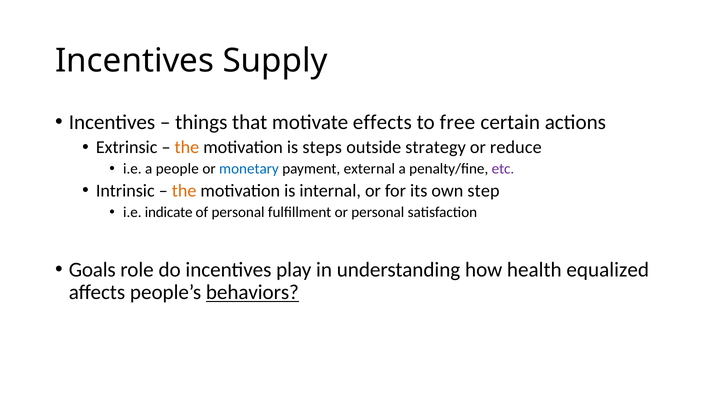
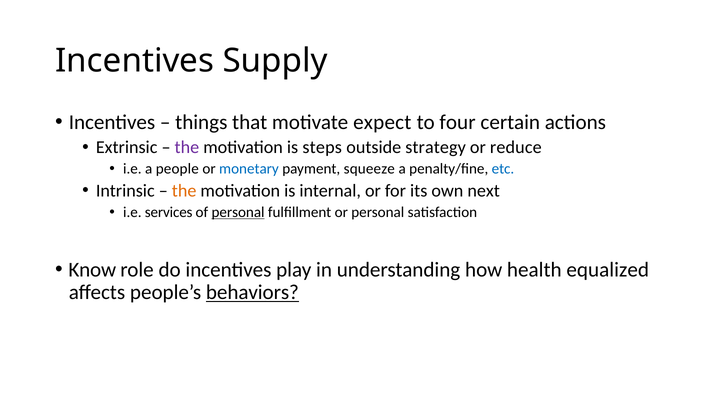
effects: effects -> expect (382, 122)
free: free -> four (458, 122)
the colour: orange -> purple (187, 147)
external: external -> squeeze (369, 169)
etc colour: purple -> blue (503, 169)
step: step -> next (484, 191)
indicate: indicate -> services (169, 212)
personal underline: none -> present (238, 212)
Goals: Goals -> Know (92, 270)
